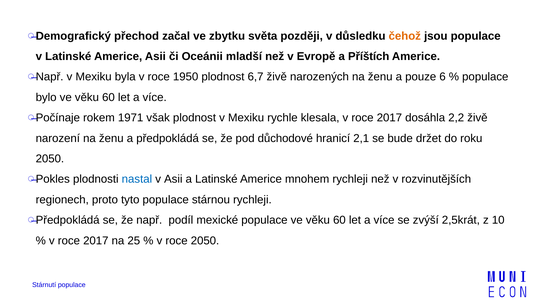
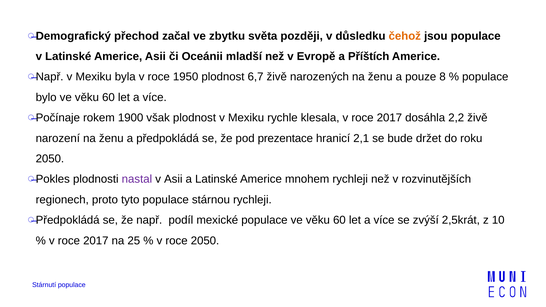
6: 6 -> 8 (443, 77)
1971: 1971 -> 1900 (131, 118)
důchodové: důchodové -> prezentace (285, 138)
nastal colour: blue -> purple (137, 179)
